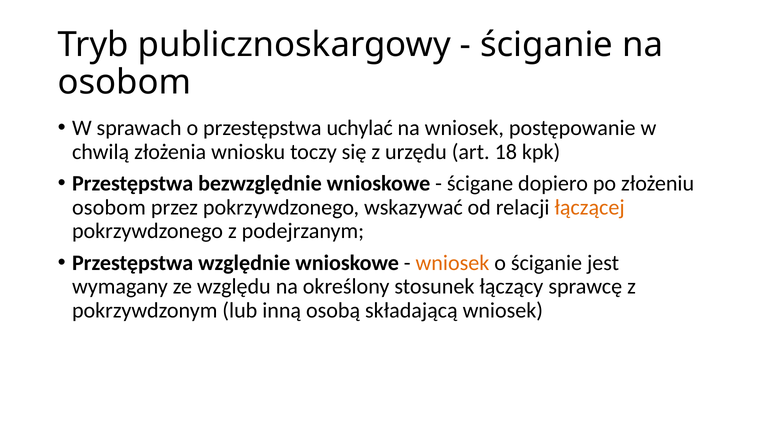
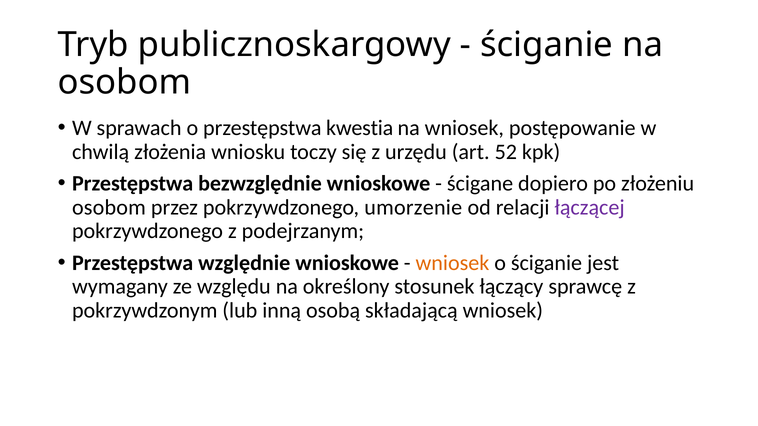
uchylać: uchylać -> kwestia (360, 128)
18: 18 -> 52 (506, 152)
wskazywać: wskazywać -> umorzenie (413, 208)
łączącej colour: orange -> purple (590, 208)
